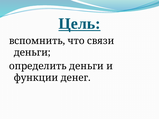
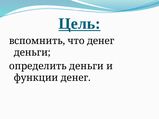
что связи: связи -> денег (101, 41)
